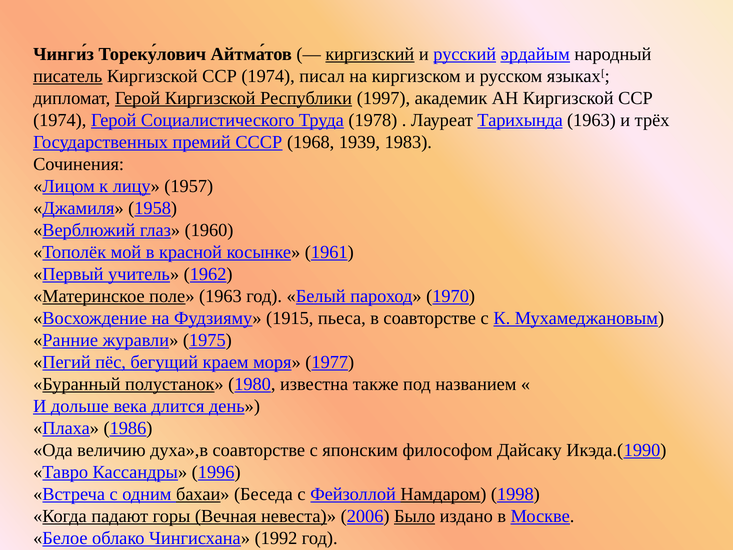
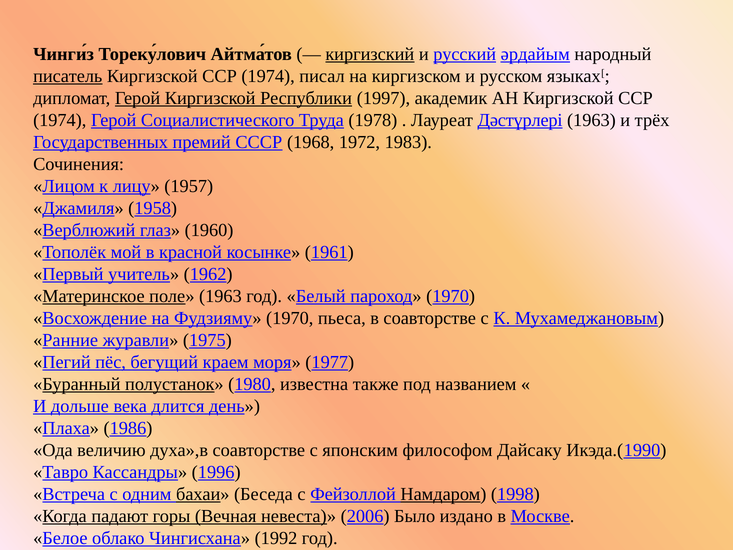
Тарихында: Тарихында -> Дәстүрлері (520, 120)
1939: 1939 -> 1972 (359, 142)
Фудзияму 1915: 1915 -> 1970 (290, 318)
Было underline: present -> none (415, 516)
